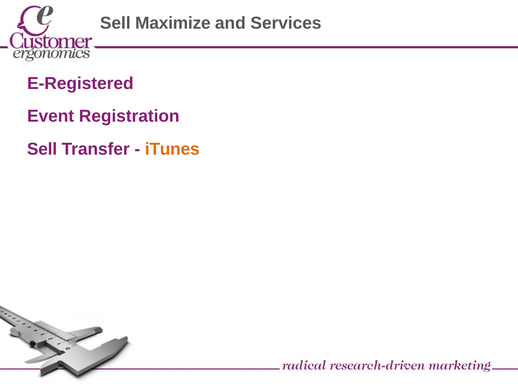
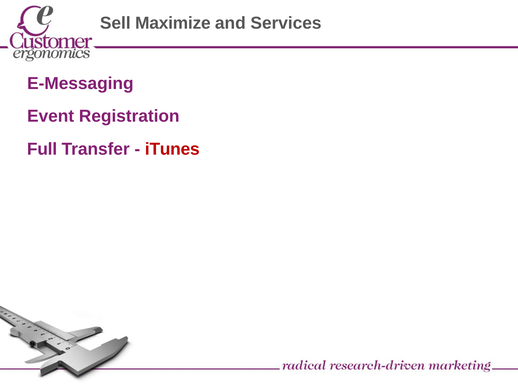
E-Registered: E-Registered -> E-Messaging (80, 83)
Sell: Sell -> Full (42, 149)
iTunes colour: orange -> red (172, 149)
